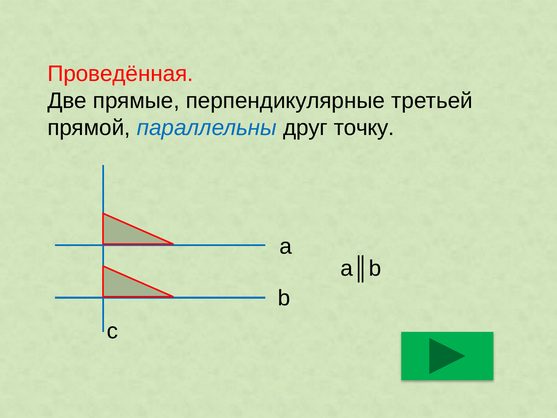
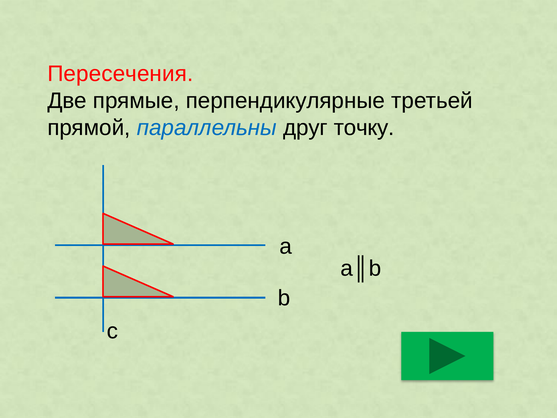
Проведённая: Проведённая -> Пересечения (120, 74)
